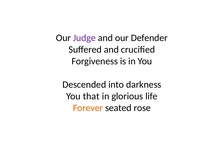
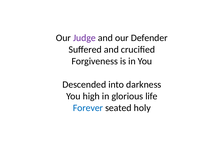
that: that -> high (91, 96)
Forever colour: orange -> blue (88, 108)
rose: rose -> holy (142, 108)
